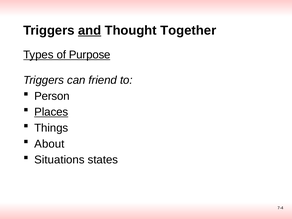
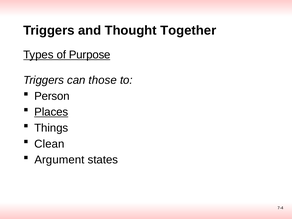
and underline: present -> none (90, 30)
friend: friend -> those (103, 80)
About: About -> Clean (49, 144)
Situations: Situations -> Argument (59, 160)
